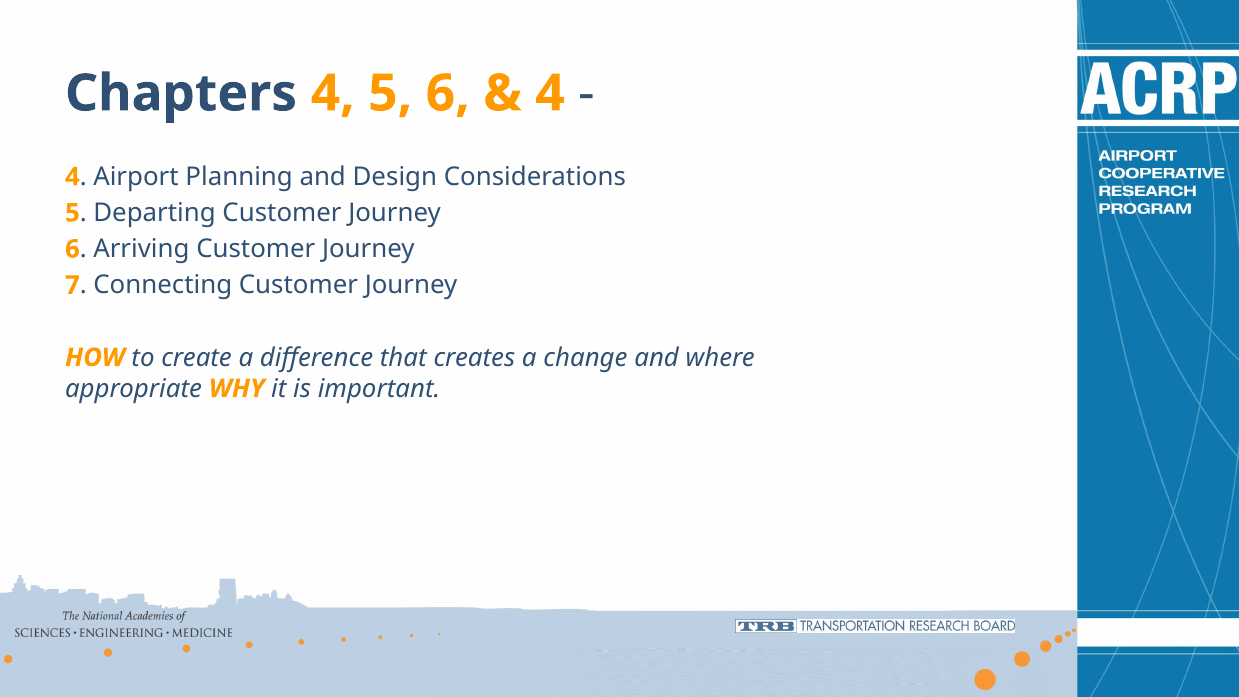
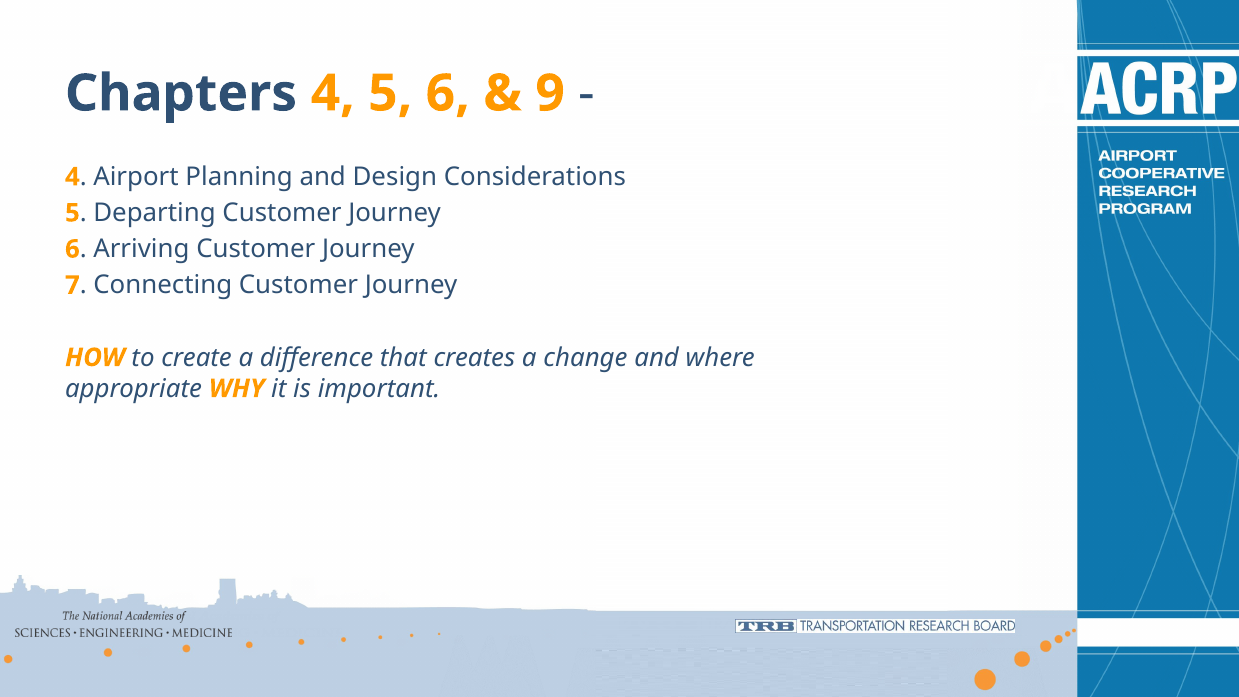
4: 4 -> 9 (550, 93)
